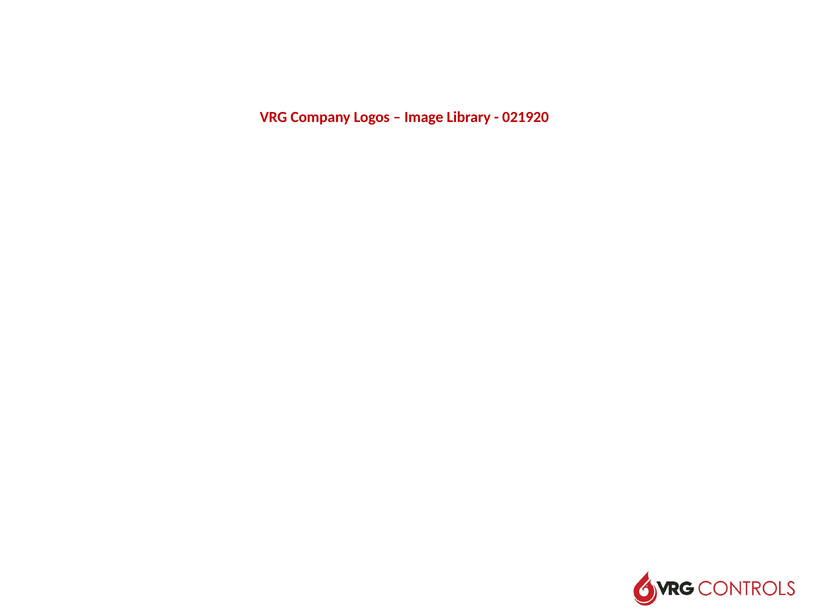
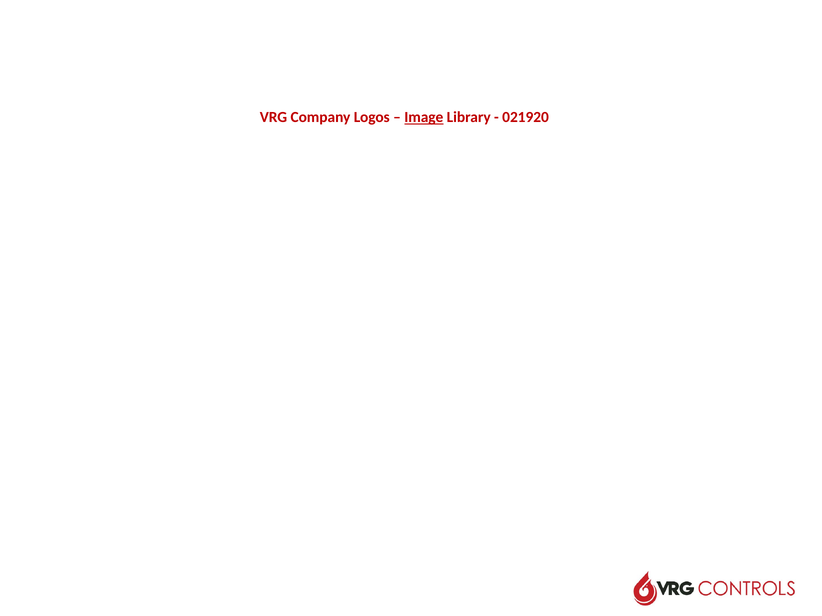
Image underline: none -> present (424, 117)
